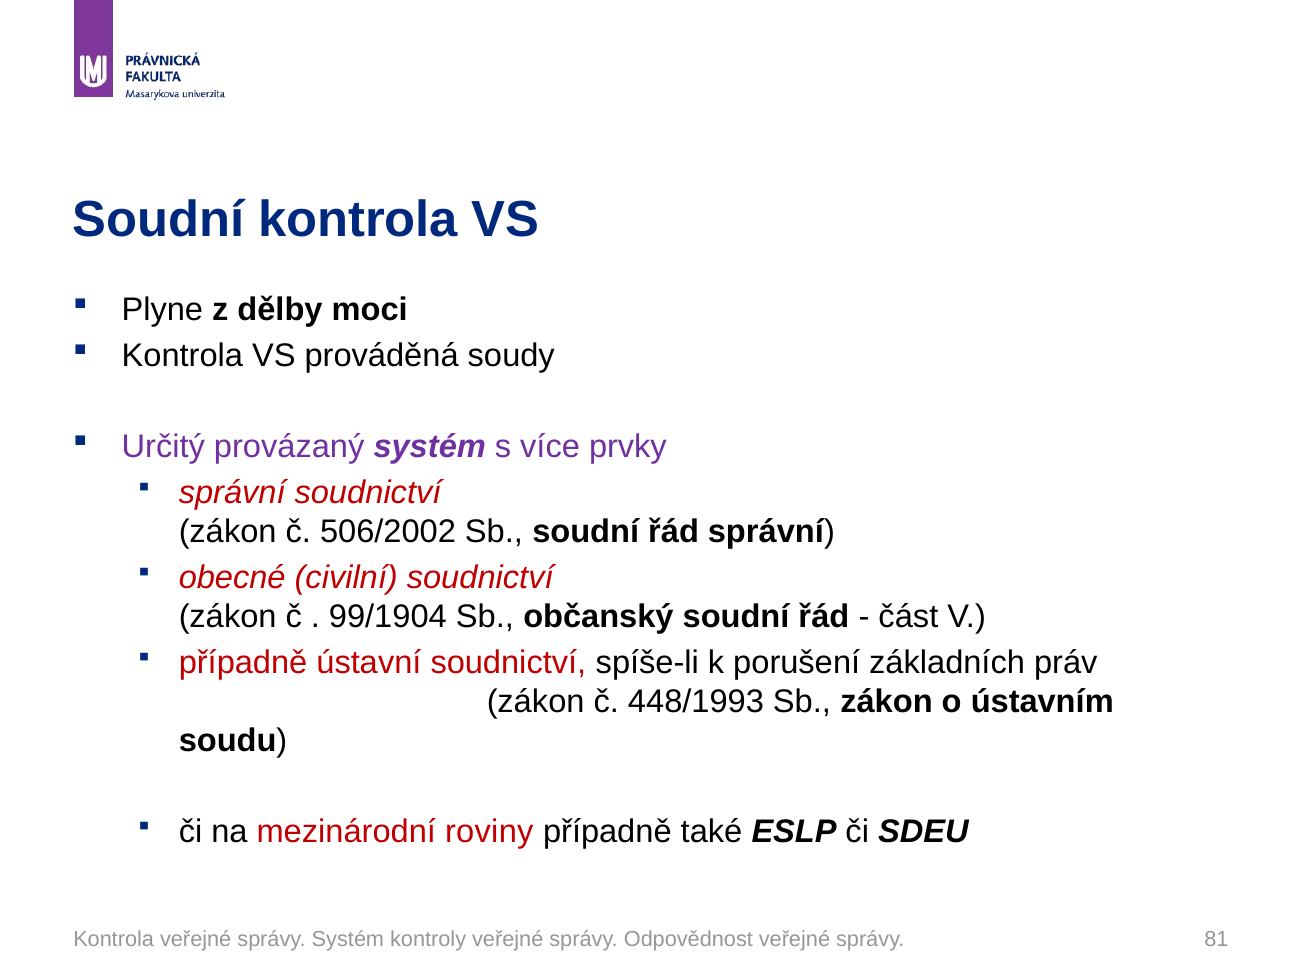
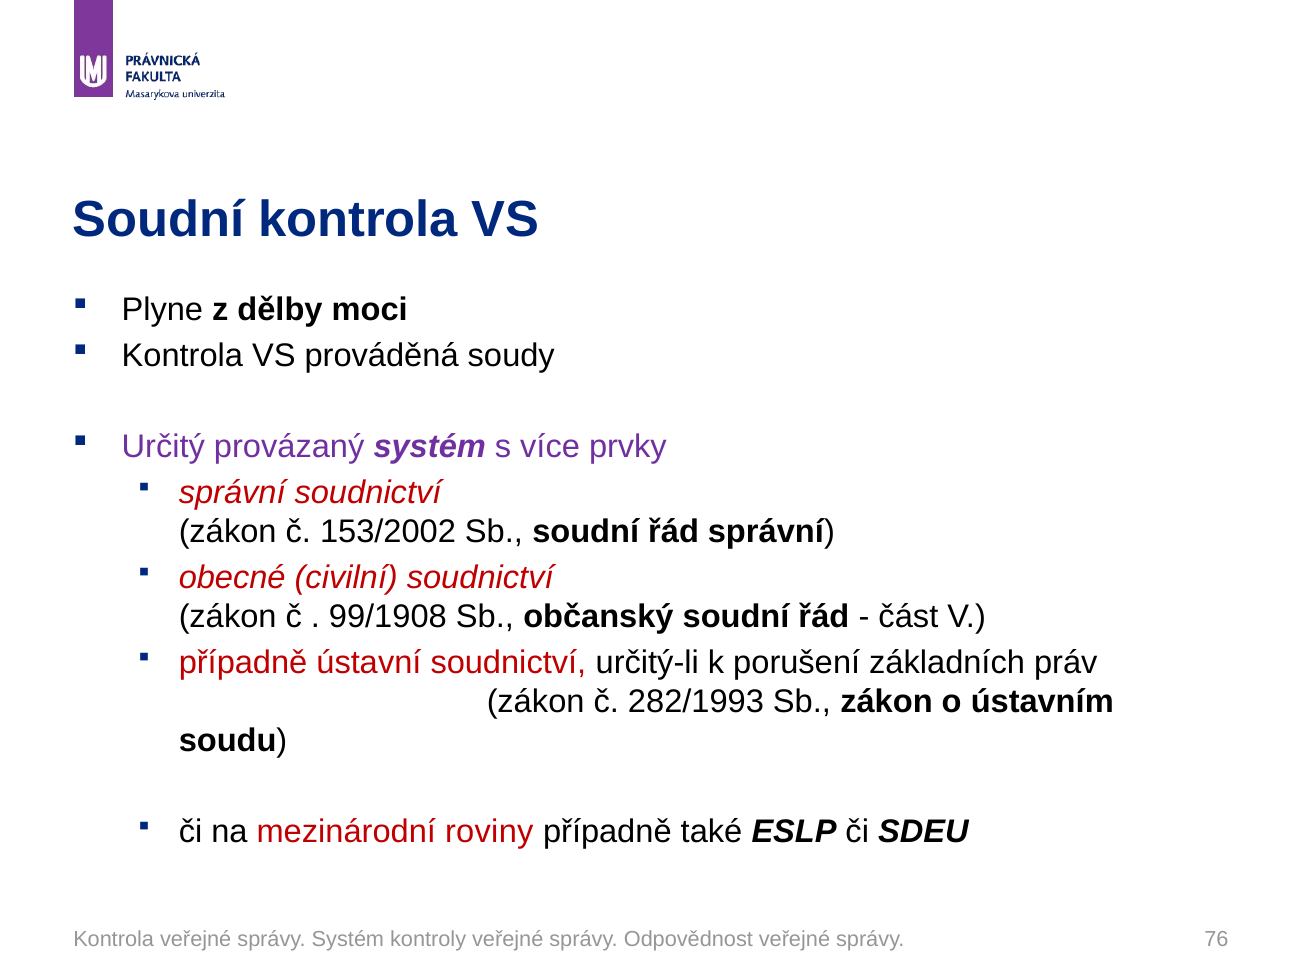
506/2002: 506/2002 -> 153/2002 (388, 532)
99/1904: 99/1904 -> 99/1908 (388, 617)
spíše-li: spíše-li -> určitý-li (647, 662)
448/1993: 448/1993 -> 282/1993 (696, 701)
81: 81 -> 76 (1216, 939)
